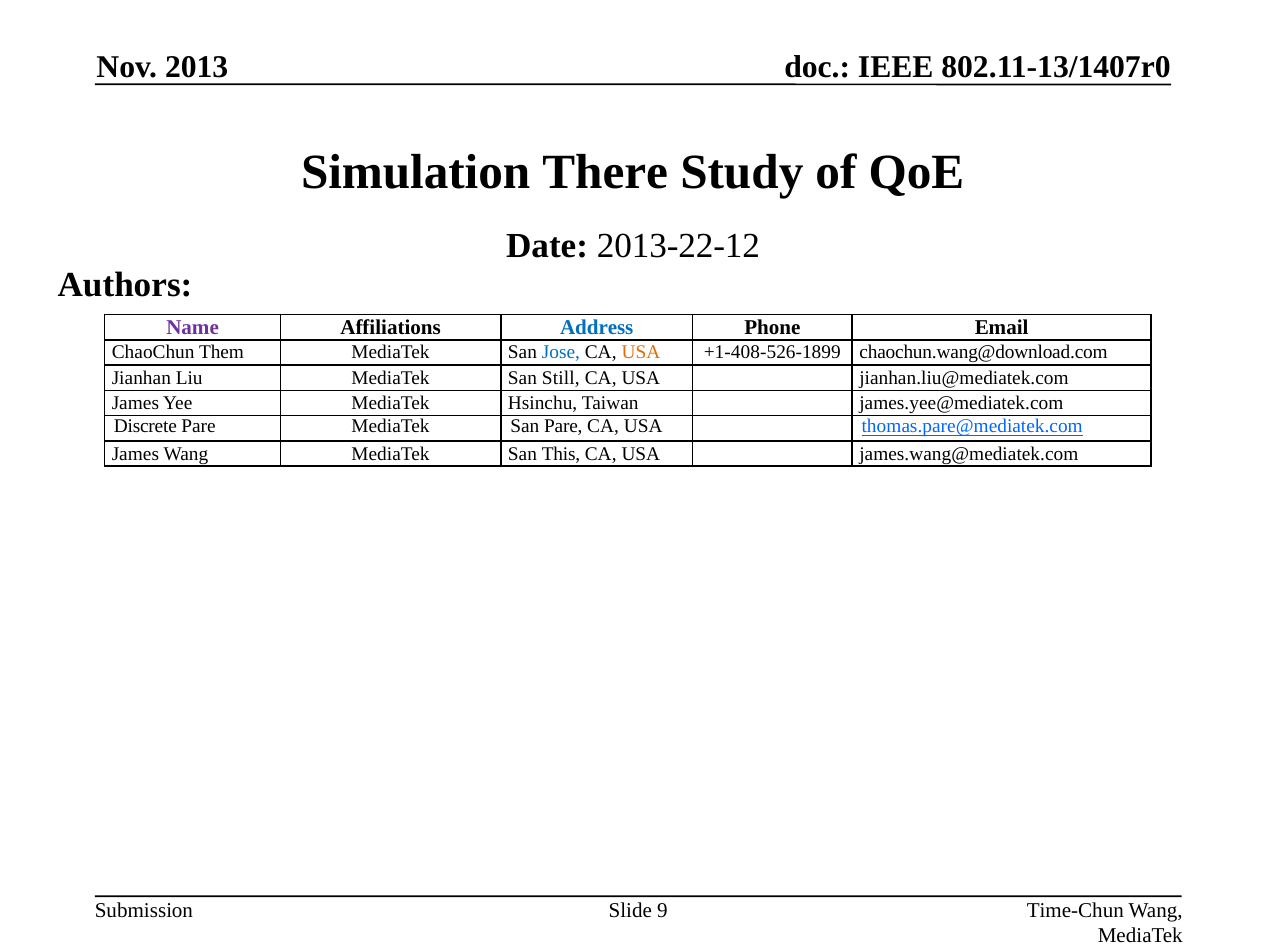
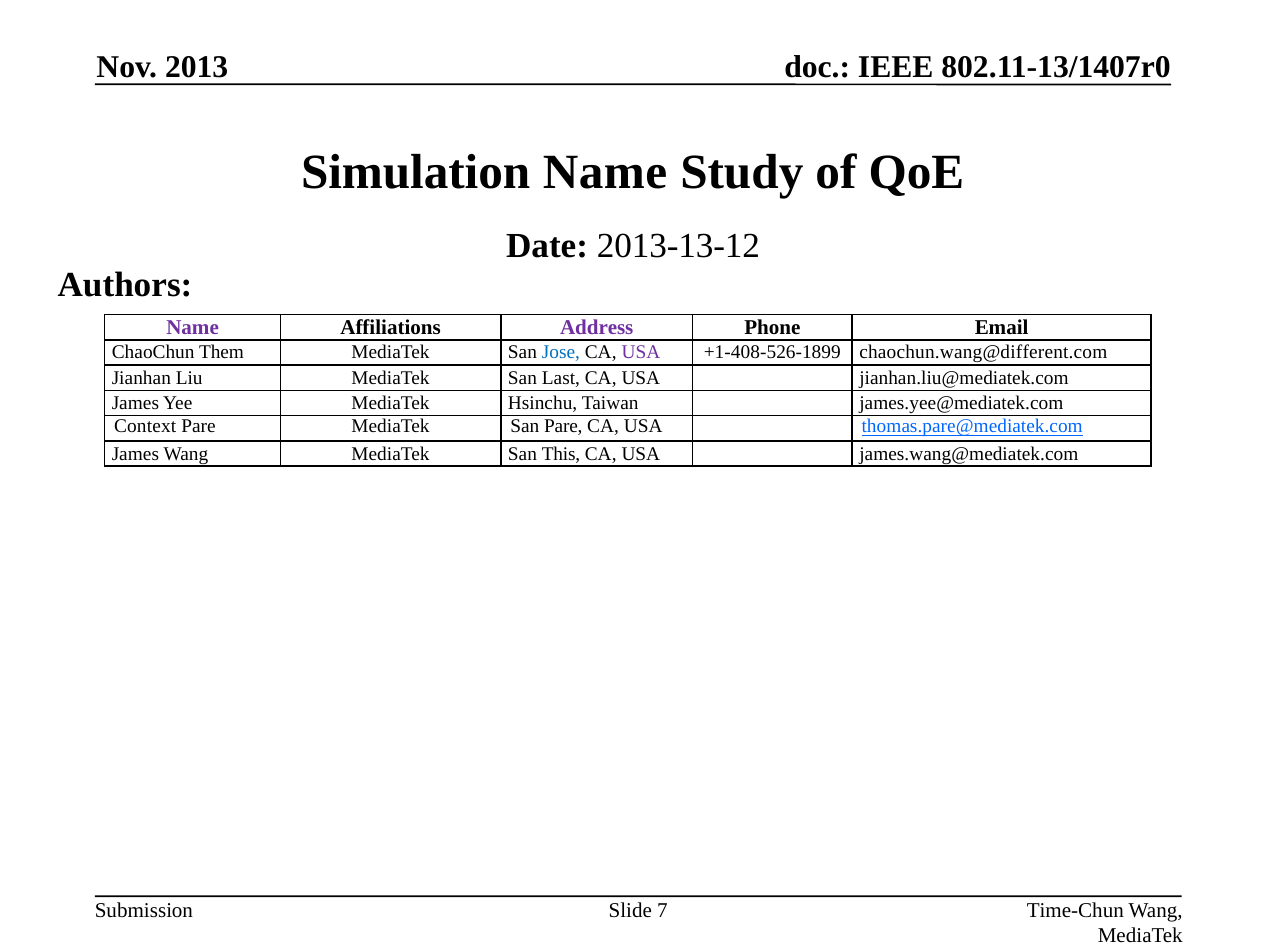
Simulation There: There -> Name (605, 172)
2013-22-12: 2013-22-12 -> 2013-13-12 (678, 246)
Address colour: blue -> purple (597, 327)
USA colour: orange -> purple (641, 353)
chaochun.wang@download.com: chaochun.wang@download.com -> chaochun.wang@different.com (983, 353)
Still: Still -> Last (561, 378)
Discrete: Discrete -> Context (145, 427)
9: 9 -> 7 (662, 911)
